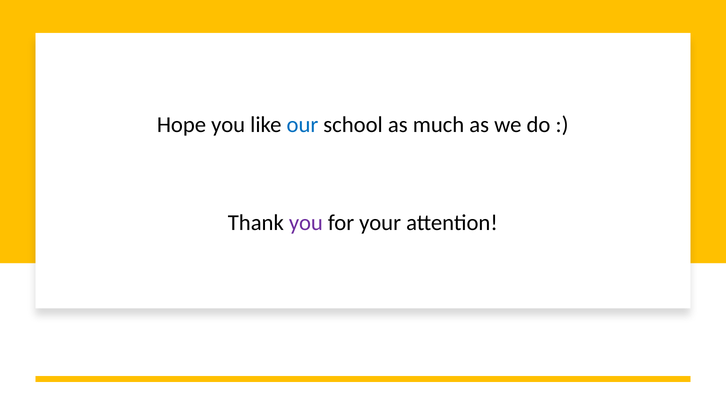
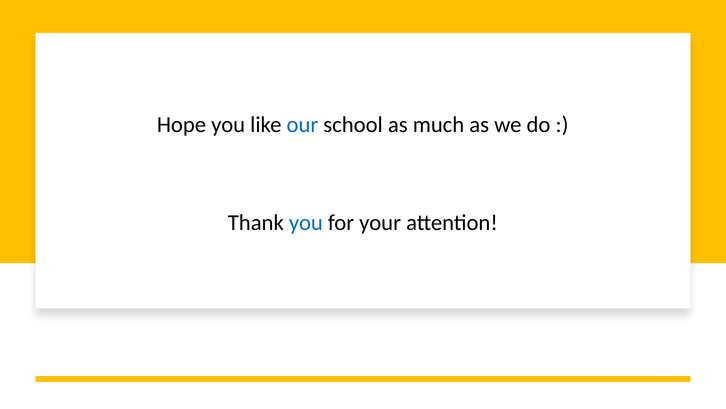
you colour: purple -> blue (306, 223)
